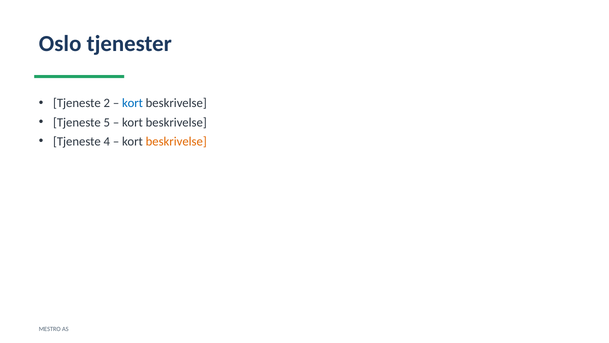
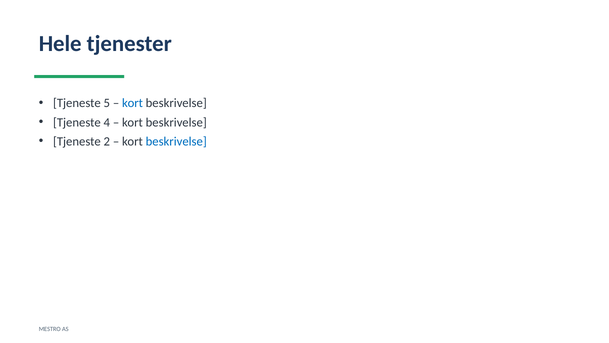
Oslo: Oslo -> Hele (60, 43)
2: 2 -> 5 (107, 103)
5: 5 -> 4 (107, 122)
4: 4 -> 2 (107, 141)
beskrivelse colour: orange -> blue (176, 141)
